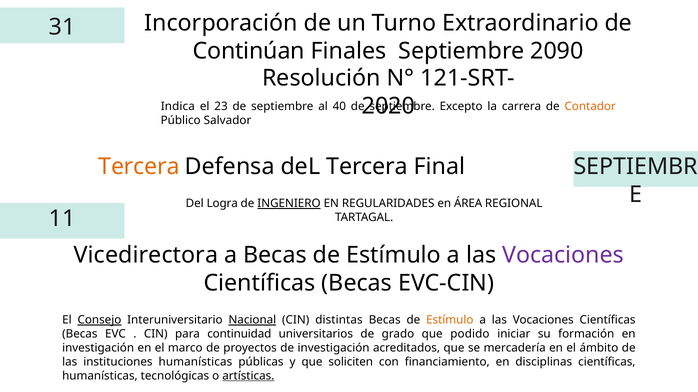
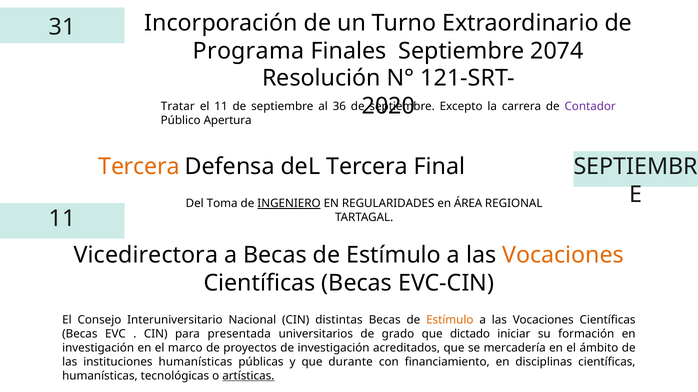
Continúan: Continúan -> Programa (249, 51)
2090: 2090 -> 2074 (557, 51)
Indica: Indica -> Tratar (178, 107)
el 23: 23 -> 11 (221, 107)
40: 40 -> 36 (339, 107)
Contador colour: orange -> purple (590, 107)
Salvador: Salvador -> Apertura (228, 121)
Logra: Logra -> Toma (222, 204)
Vocaciones colour: purple -> orange (563, 256)
Consejo underline: present -> none (99, 321)
Nacional underline: present -> none (252, 321)
continuidad: continuidad -> presentada (239, 334)
podido: podido -> dictado (470, 334)
soliciten: soliciten -> durante (351, 362)
